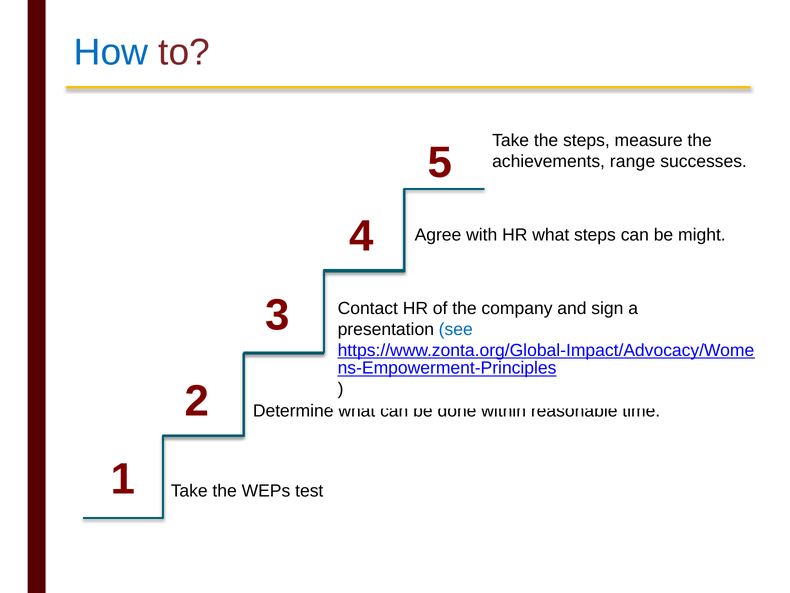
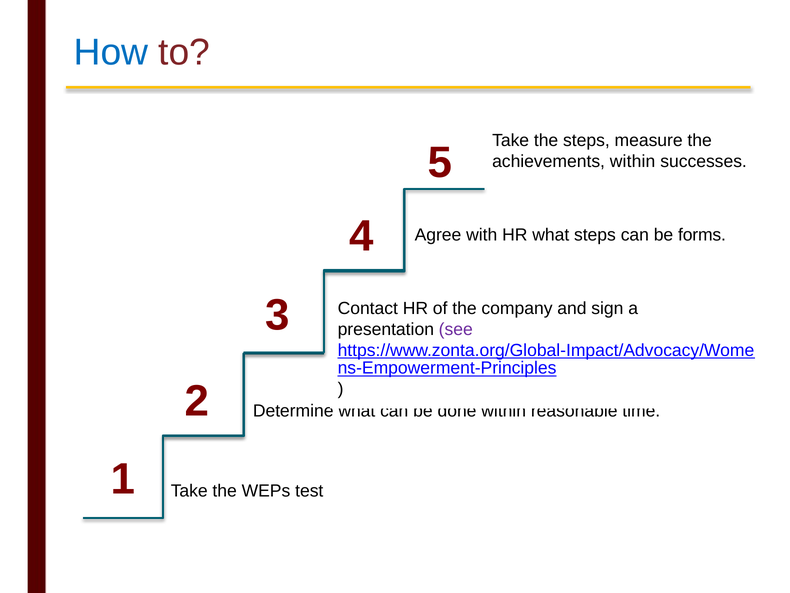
achievements range: range -> within (633, 161)
might: might -> forms (702, 235)
see colour: blue -> purple (456, 329)
